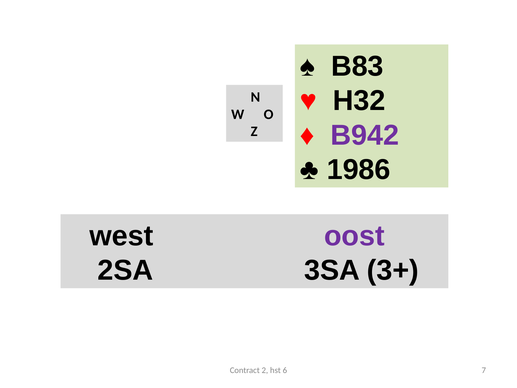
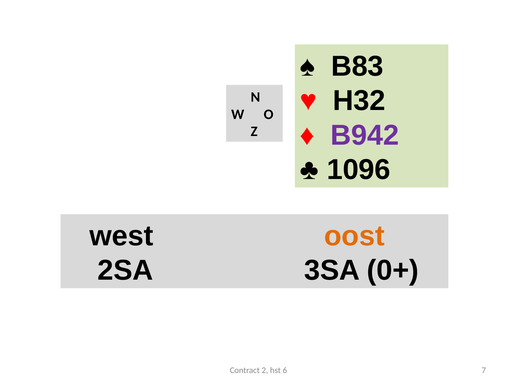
1986: 1986 -> 1096 (359, 170)
oost colour: purple -> orange (354, 236)
3+: 3+ -> 0+ (393, 270)
